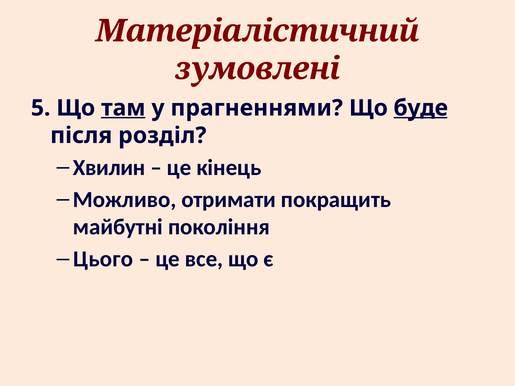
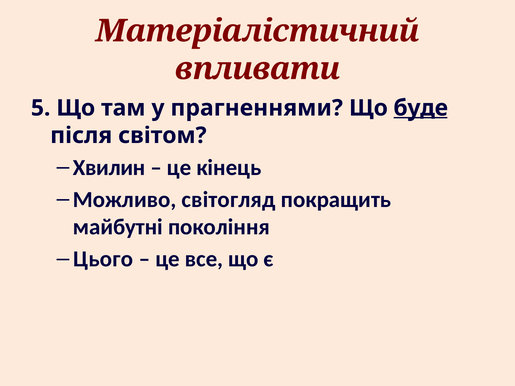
зумовлені: зумовлені -> впливати (258, 69)
там underline: present -> none (123, 108)
розділ: розділ -> світом (162, 136)
отримати: отримати -> світогляд (228, 200)
